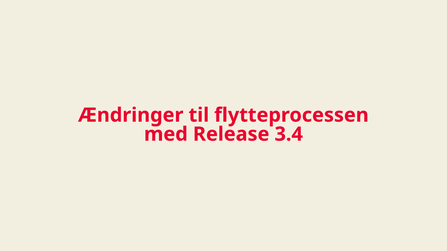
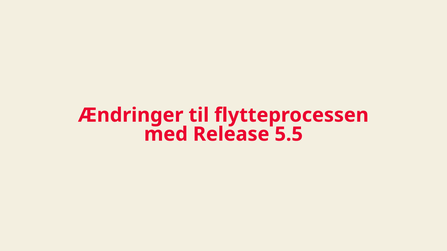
3.4: 3.4 -> 5.5 (289, 134)
